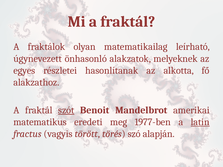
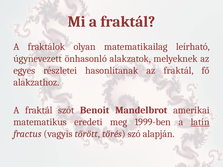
az alkotta: alkotta -> fraktál (179, 71)
szót underline: present -> none (66, 110)
1977-ben: 1977-ben -> 1999-ben (153, 122)
